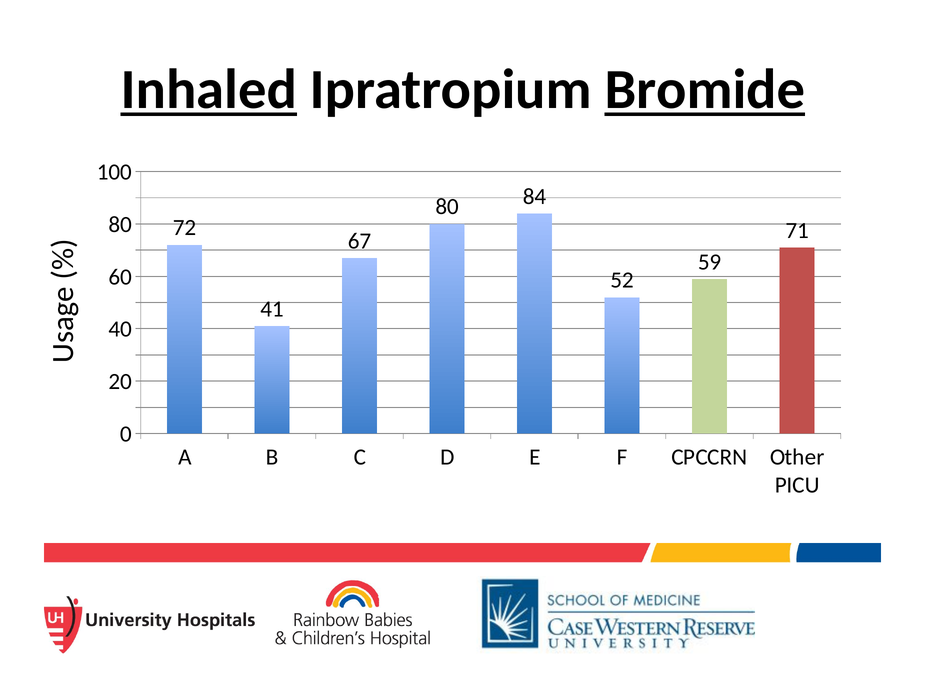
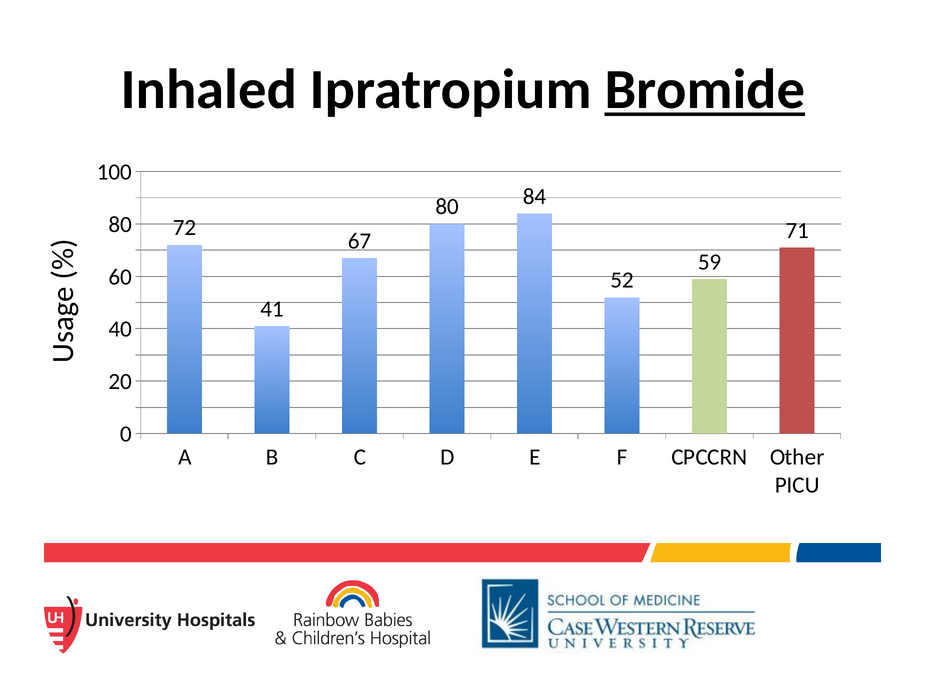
Inhaled underline: present -> none (209, 90)
